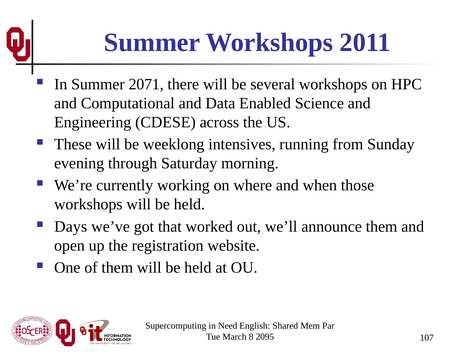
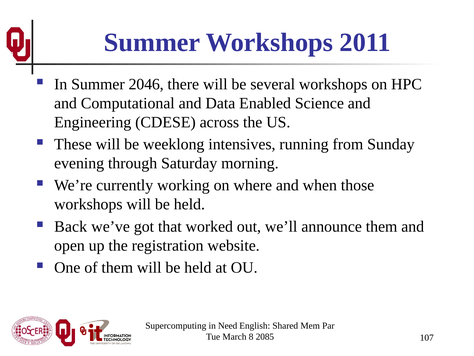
2071: 2071 -> 2046 (146, 84)
Days: Days -> Back (71, 226)
2095: 2095 -> 2085 (265, 336)
